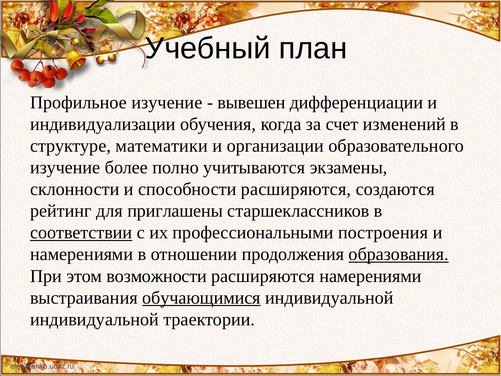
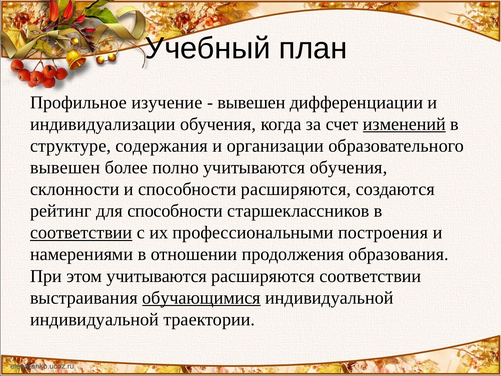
изменений underline: none -> present (404, 124)
математики: математики -> содержания (162, 146)
изучение: изучение -> вывешен (65, 167)
учитываются экзамены: экзамены -> обучения (349, 167)
для приглашены: приглашены -> способности (175, 211)
образования underline: present -> none (399, 254)
этом возможности: возможности -> учитываются (157, 276)
расширяются намерениями: намерениями -> соответствии (370, 276)
